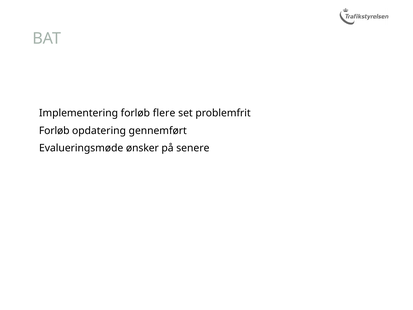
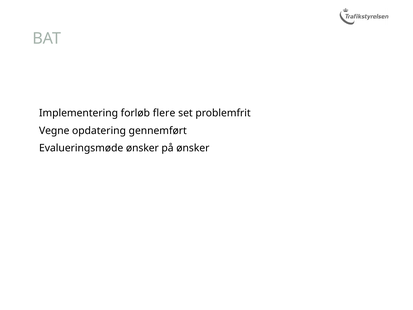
Forløb: Forløb -> Vegne (54, 131)
på senere: senere -> ønsker (193, 148)
